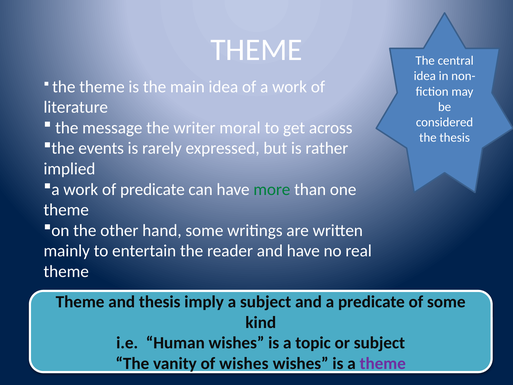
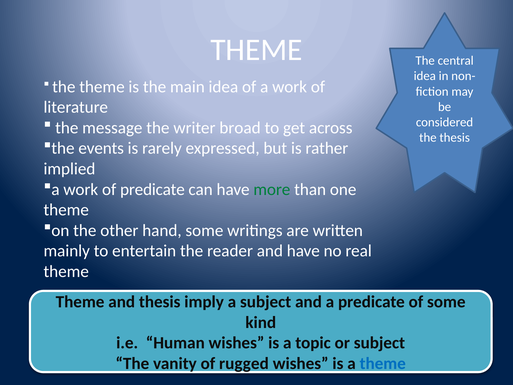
moral: moral -> broad (240, 128)
of wishes: wishes -> rugged (244, 363)
theme colour: purple -> blue (383, 363)
